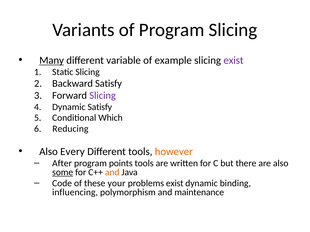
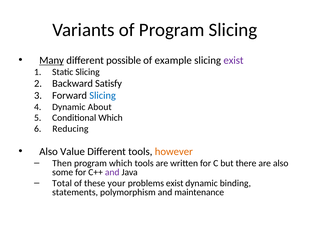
variable: variable -> possible (124, 61)
Slicing colour: purple -> blue (103, 96)
Dynamic Satisfy: Satisfy -> About (100, 107)
Every: Every -> Value (73, 152)
After: After -> Then (62, 164)
program points: points -> which (121, 164)
some underline: present -> none (63, 173)
and colour: orange -> purple (112, 173)
Code: Code -> Total (62, 184)
influencing: influencing -> statements (75, 193)
